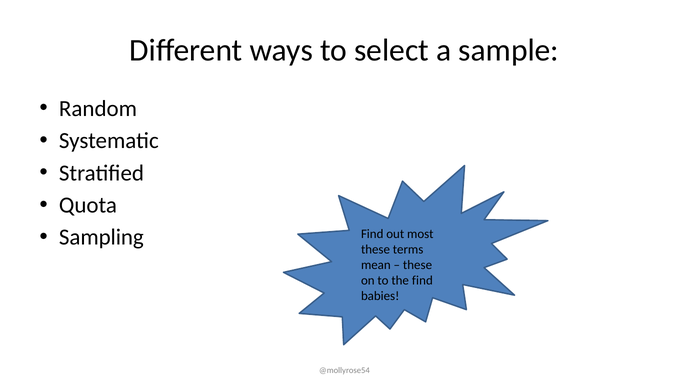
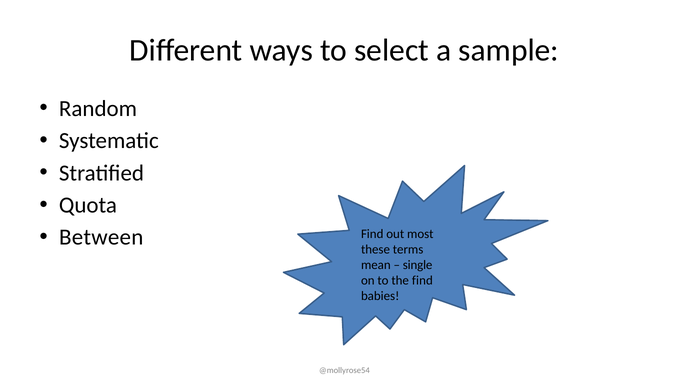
Sampling: Sampling -> Between (101, 237)
these: these -> single (418, 265)
